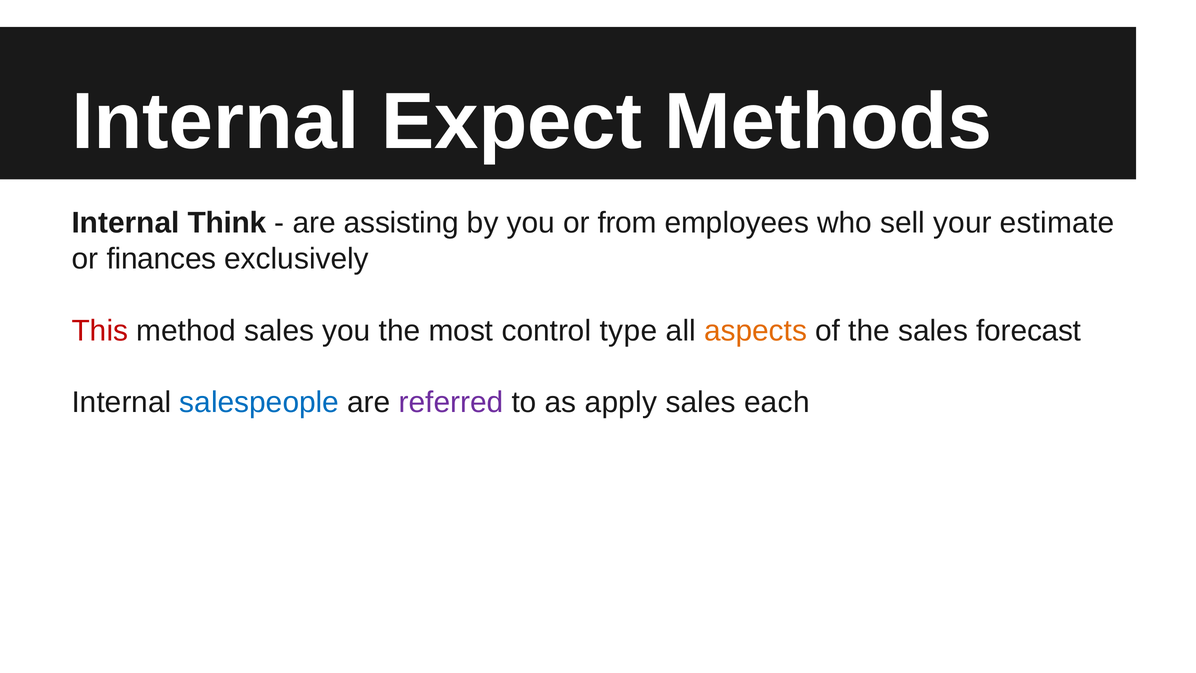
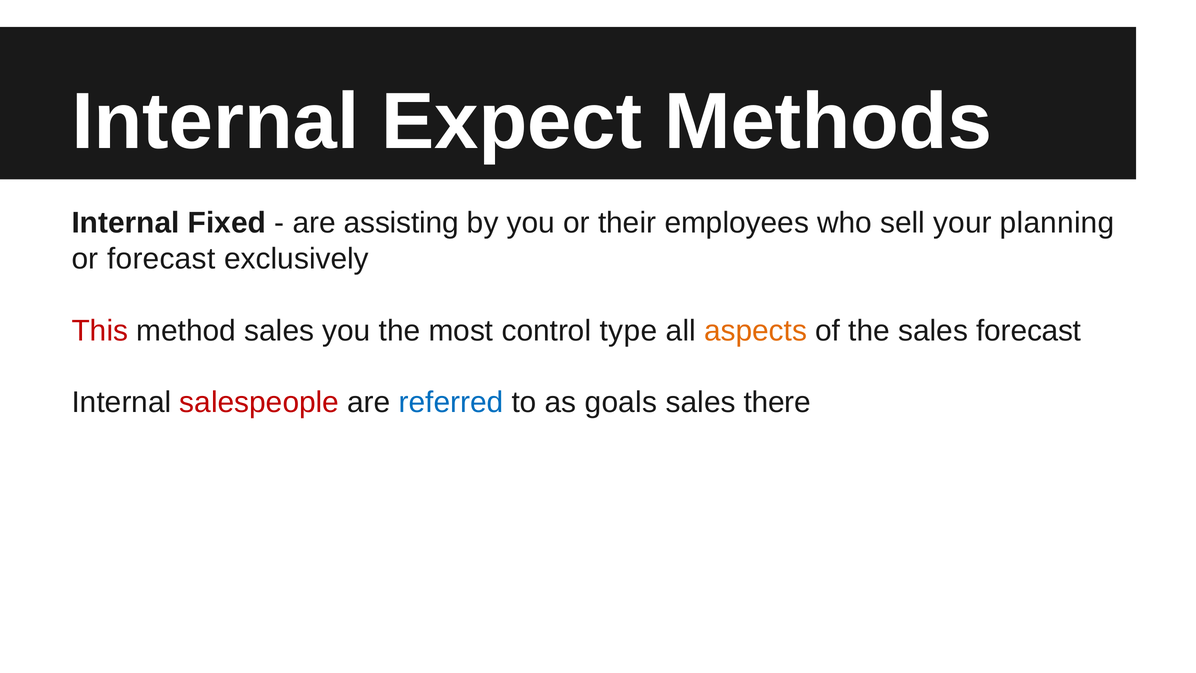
Think: Think -> Fixed (227, 223)
from: from -> their (627, 223)
estimate: estimate -> planning (1057, 223)
or finances: finances -> forecast (161, 259)
salespeople colour: blue -> red (259, 402)
referred colour: purple -> blue (451, 402)
apply: apply -> goals (621, 402)
each: each -> there (777, 402)
